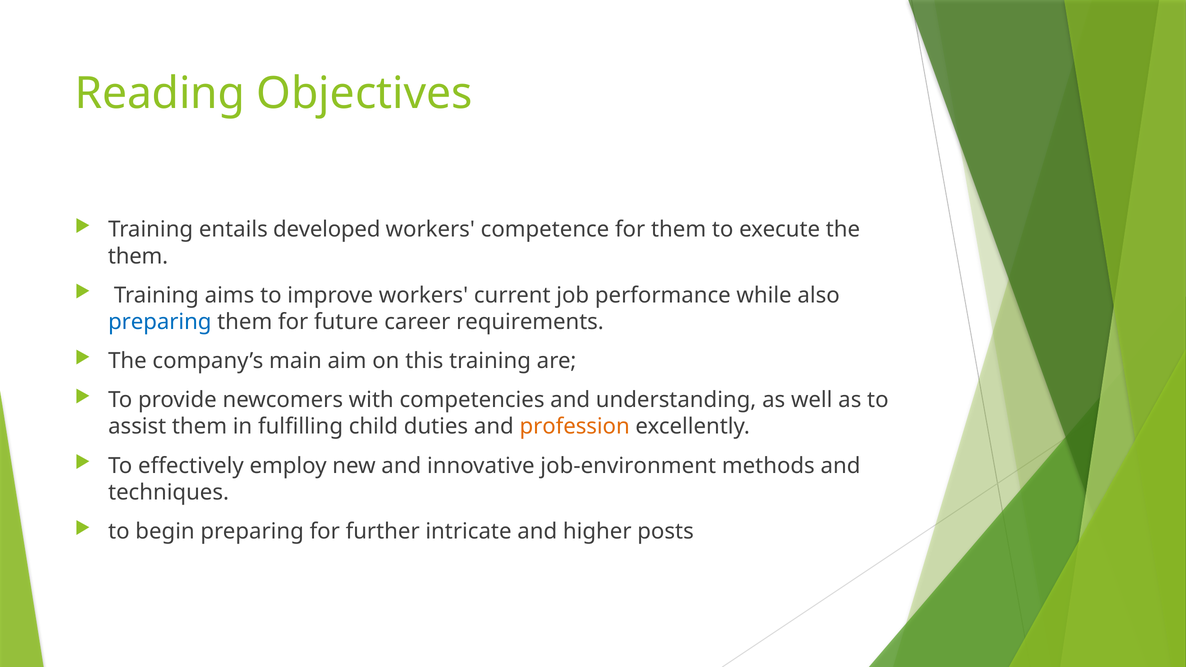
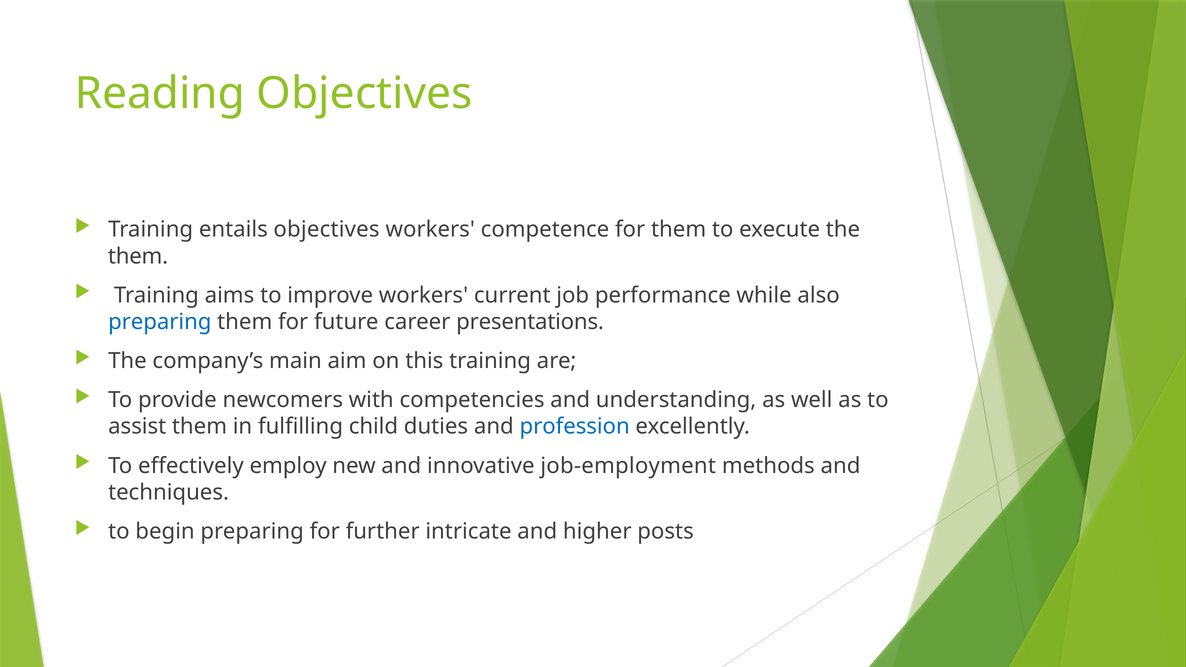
entails developed: developed -> objectives (327, 230)
requirements: requirements -> presentations (530, 322)
profession colour: orange -> blue (575, 427)
job-environment: job-environment -> job-employment (628, 466)
